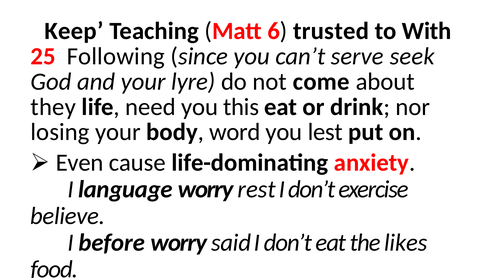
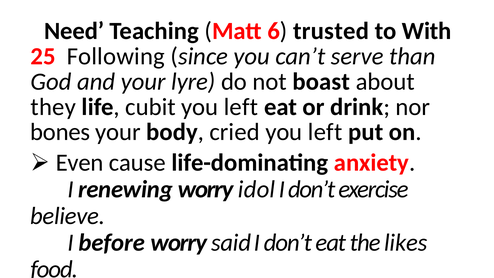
Keep: Keep -> Need (74, 31)
seek: seek -> than (412, 56)
come: come -> boast (321, 82)
need: need -> cubit (150, 107)
this: this -> left (241, 107)
losing: losing -> bones (60, 132)
word: word -> cried (235, 132)
lest: lest -> left (325, 132)
language: language -> renewing (125, 189)
rest: rest -> idol (257, 189)
